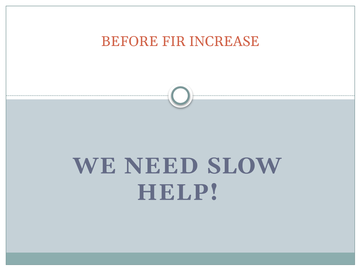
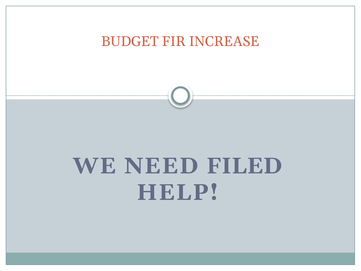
BEFORE: BEFORE -> BUDGET (130, 41)
SLOW: SLOW -> FILED (244, 166)
